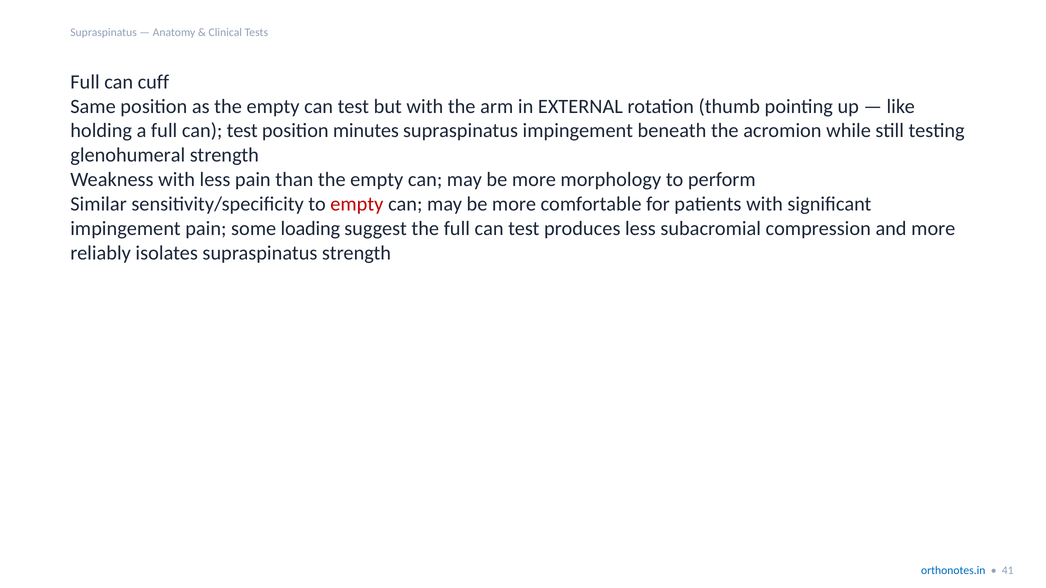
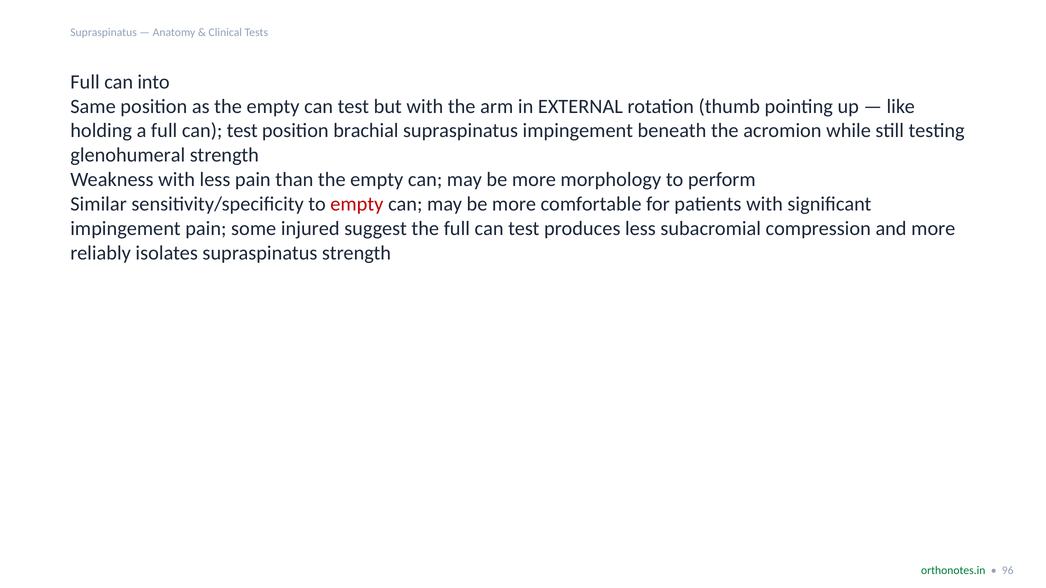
cuff: cuff -> into (154, 82)
minutes: minutes -> brachial (366, 131)
loading: loading -> injured (310, 229)
orthonotes.in colour: blue -> green (953, 571)
41: 41 -> 96 (1008, 571)
